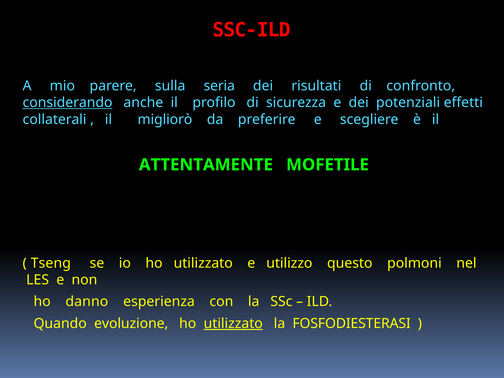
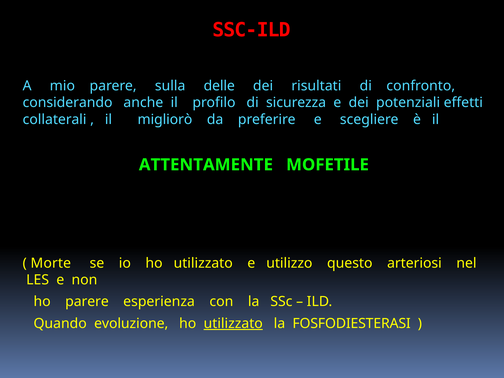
seria: seria -> delle (219, 86)
considerando underline: present -> none (68, 103)
Tseng: Tseng -> Morte (51, 263)
polmoni: polmoni -> arteriosi (414, 263)
ho danno: danno -> parere (87, 302)
